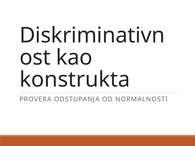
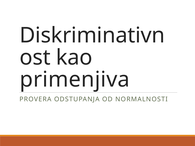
konstrukta: konstrukta -> primenjiva (75, 80)
